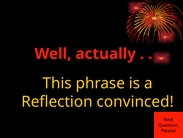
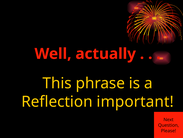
convinced: convinced -> important (135, 101)
